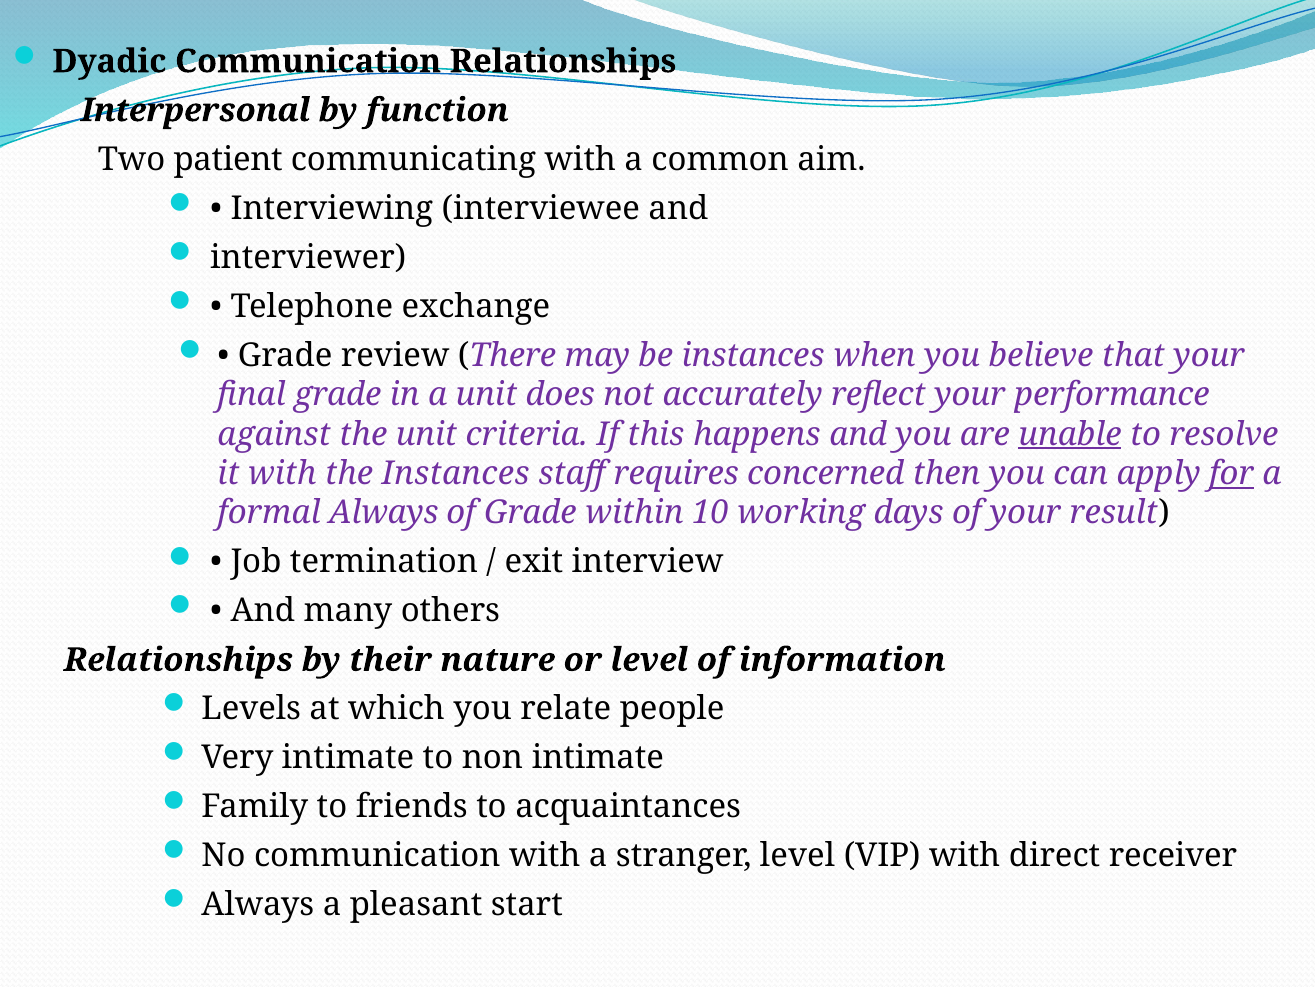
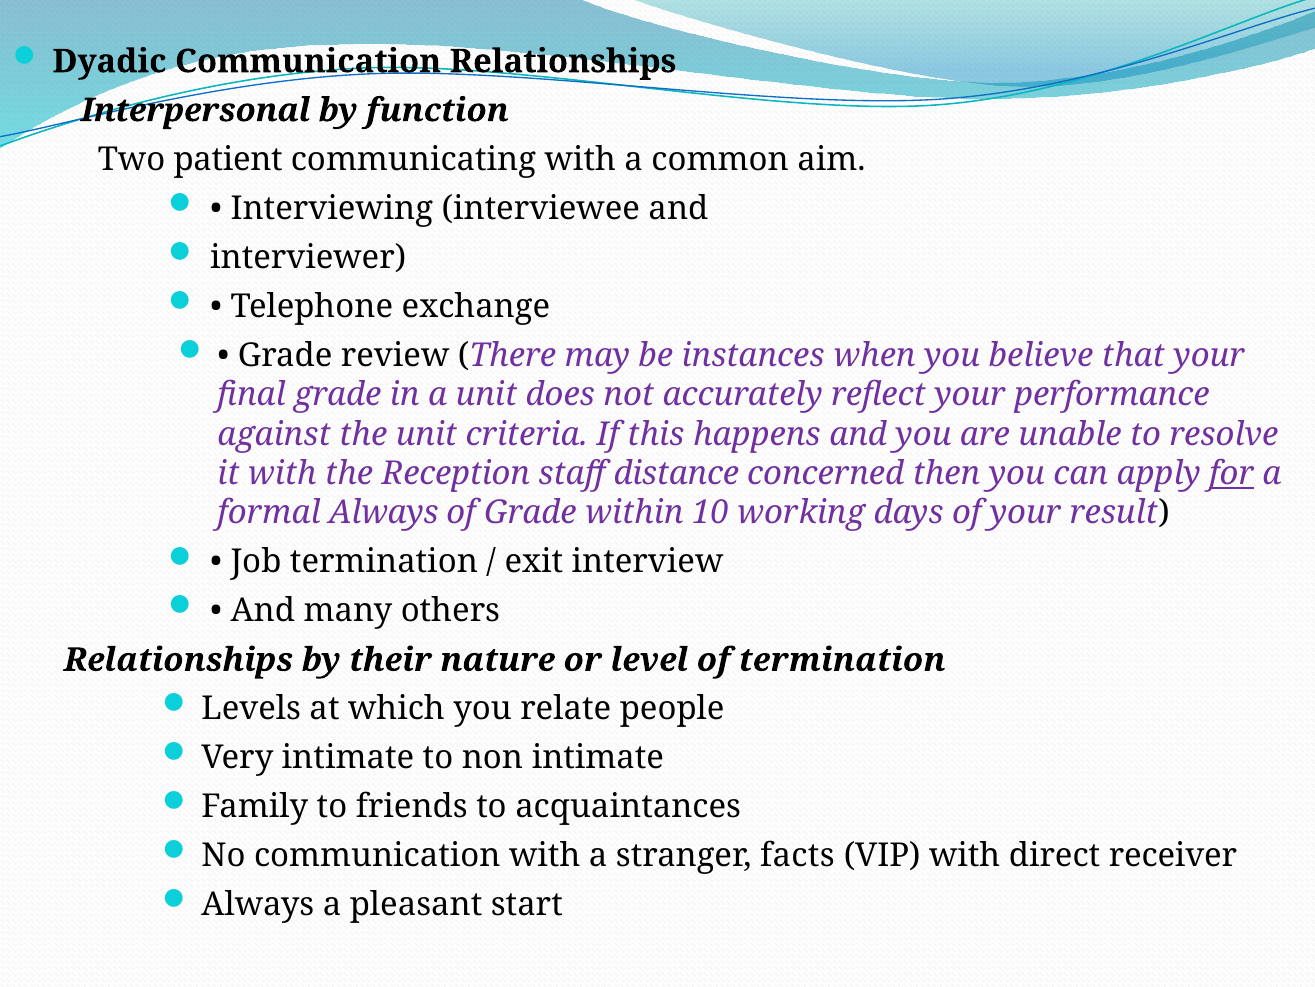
unable underline: present -> none (1070, 434)
the Instances: Instances -> Reception (456, 473)
requires: requires -> distance (676, 473)
of information: information -> termination (842, 659)
stranger level: level -> facts (797, 855)
